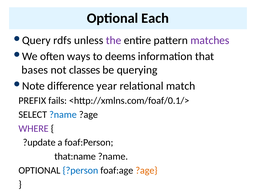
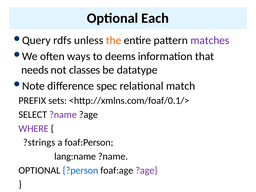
the colour: purple -> orange (114, 40)
bases: bases -> needs (35, 70)
querying: querying -> datatype (137, 70)
year: year -> spec (107, 86)
fails: fails -> sets (58, 101)
?name colour: blue -> purple (63, 115)
?update: ?update -> ?strings (39, 142)
that:name: that:name -> lang:name (75, 156)
?age colour: orange -> purple (146, 170)
